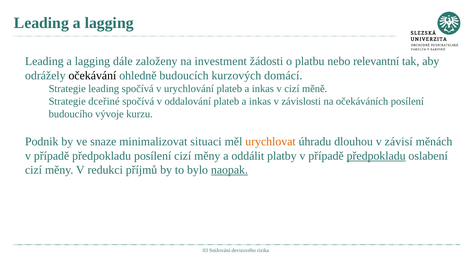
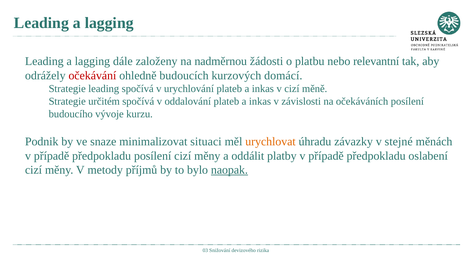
investment: investment -> nadměrnou (221, 61)
očekávání colour: black -> red (92, 75)
dceřiné: dceřiné -> určitém (104, 101)
dlouhou: dlouhou -> závazky (354, 141)
závisí: závisí -> stejné (399, 141)
předpokladu underline: present -> none (376, 156)
redukci: redukci -> metody (105, 170)
